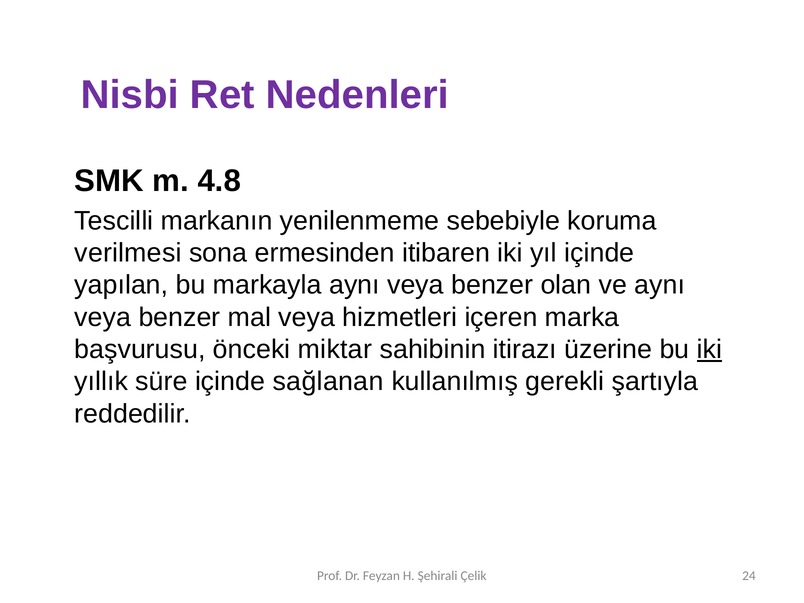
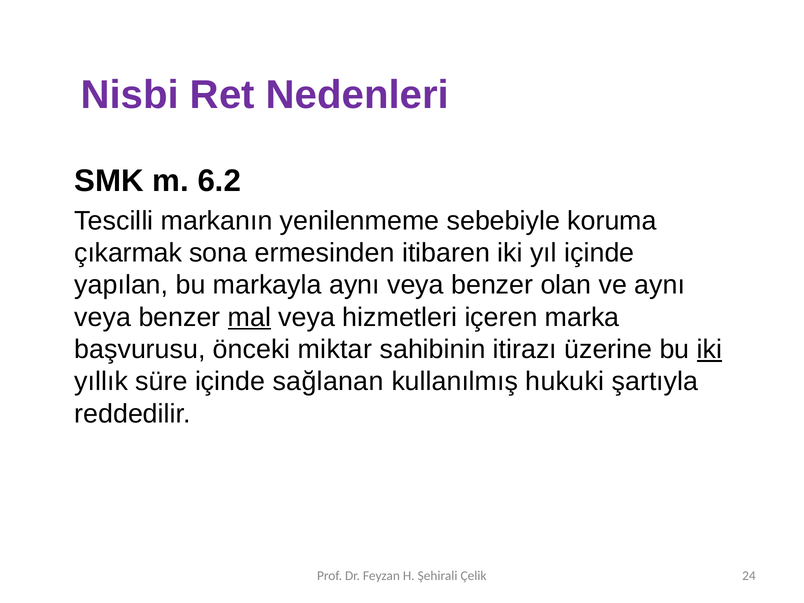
4.8: 4.8 -> 6.2 (219, 181)
verilmesi: verilmesi -> çıkarmak (128, 253)
mal underline: none -> present (249, 317)
gerekli: gerekli -> hukuki (565, 382)
